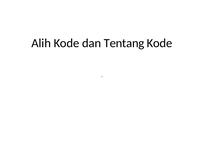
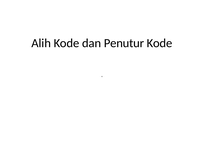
Tentang: Tentang -> Penutur (124, 43)
